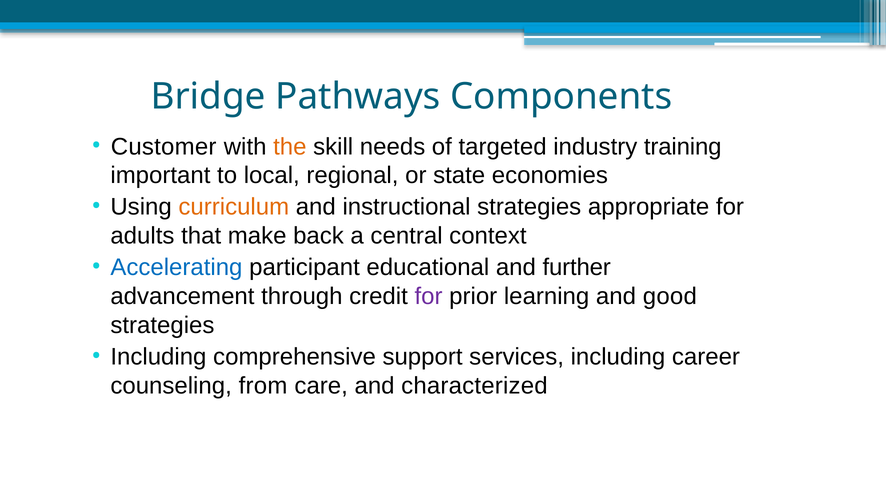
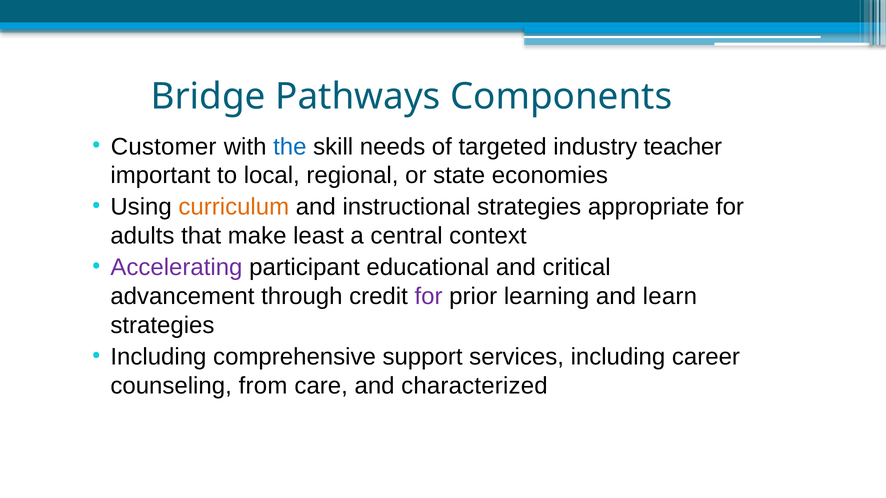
the colour: orange -> blue (290, 147)
training: training -> teacher (683, 147)
back: back -> least (318, 236)
Accelerating colour: blue -> purple (176, 268)
further: further -> critical (577, 268)
good: good -> learn (670, 297)
